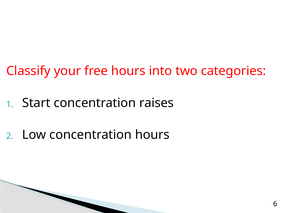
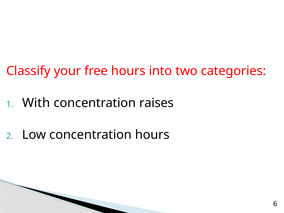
Start: Start -> With (36, 103)
